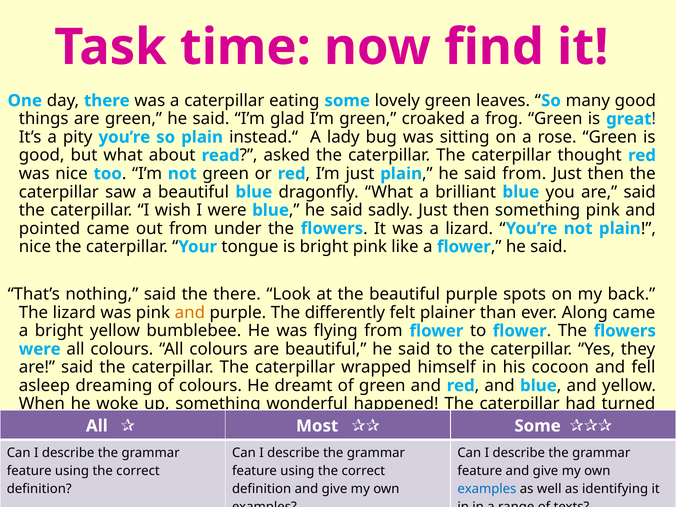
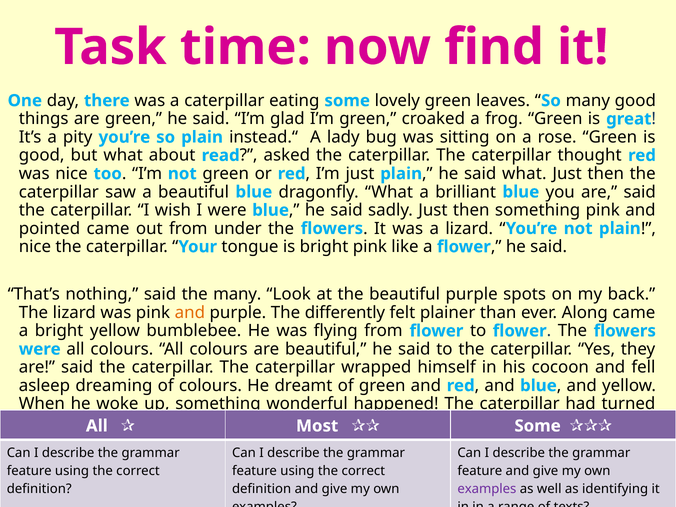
said from: from -> what (524, 174)
the there: there -> many (237, 294)
examples colour: blue -> purple (487, 489)
